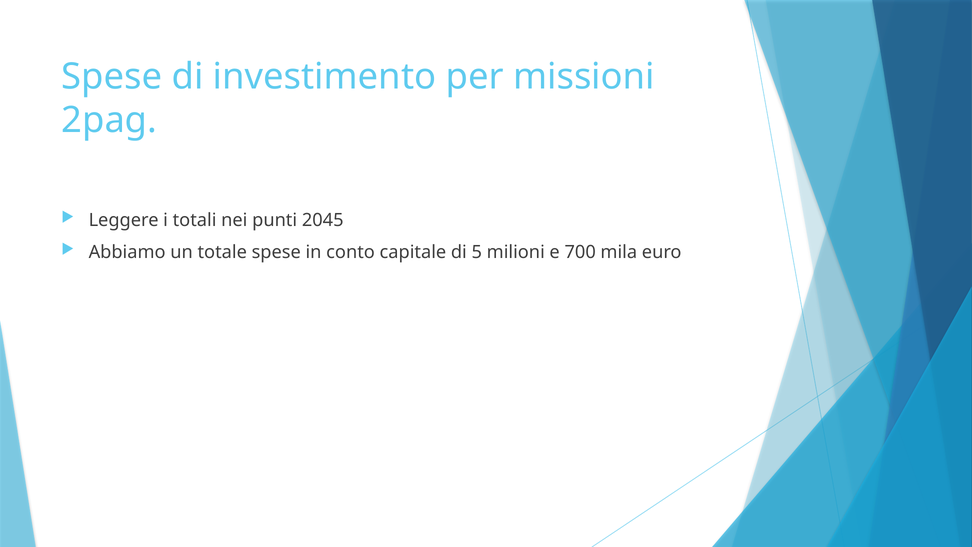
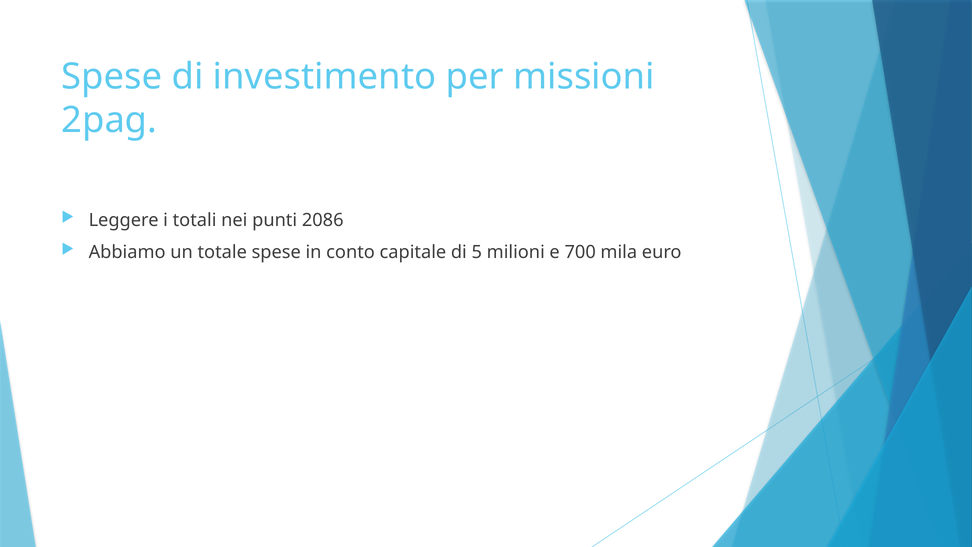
2045: 2045 -> 2086 (323, 220)
